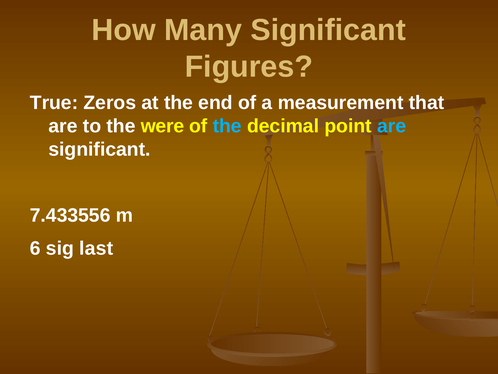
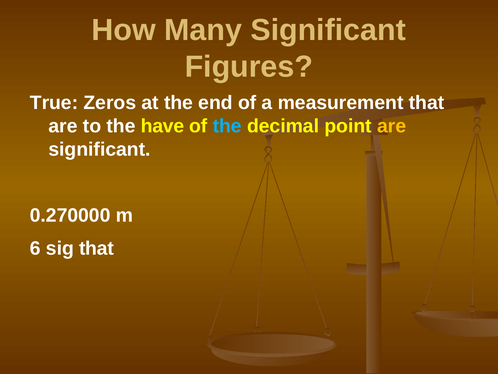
were: were -> have (163, 126)
are colour: light blue -> yellow (392, 126)
7.433556: 7.433556 -> 0.270000 (70, 215)
sig last: last -> that (96, 248)
